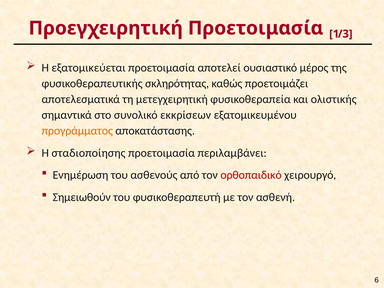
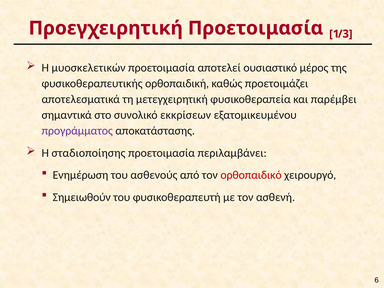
εξατομικεύεται: εξατομικεύεται -> μυοσκελετικών (89, 68)
σκληρότητας: σκληρότητας -> ορθοπαιδική (177, 84)
ολιστικής: ολιστικής -> παρέμβει (334, 99)
προγράμματος colour: orange -> purple (77, 131)
